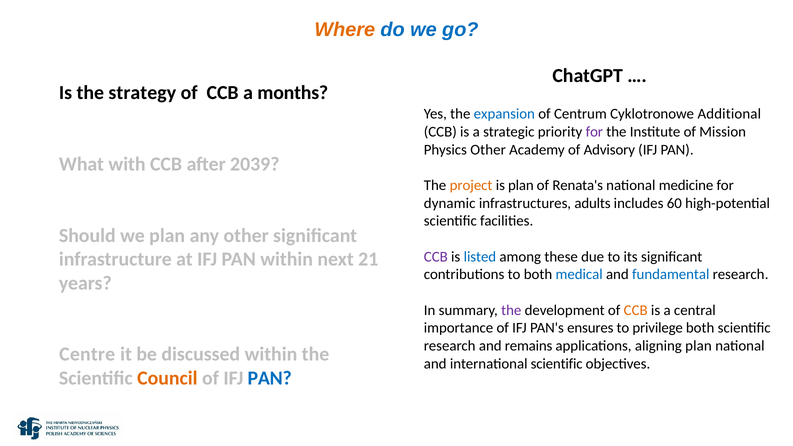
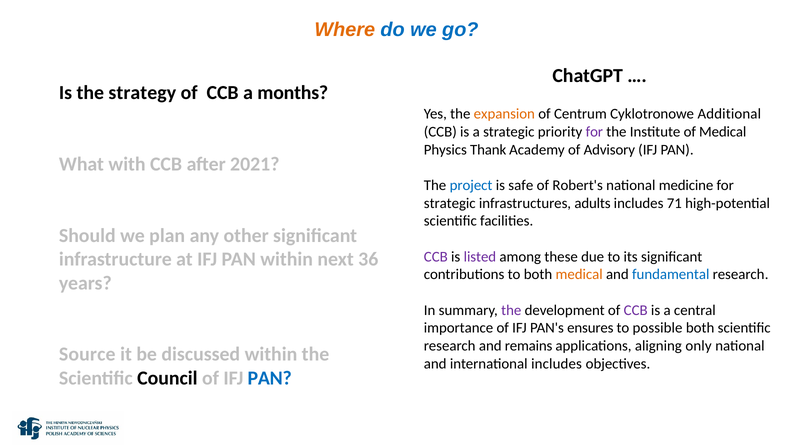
expansion colour: blue -> orange (504, 114)
of Mission: Mission -> Medical (723, 132)
Physics Other: Other -> Thank (488, 150)
2039: 2039 -> 2021 (255, 164)
project colour: orange -> blue (471, 185)
is plan: plan -> safe (521, 185)
Renata's: Renata's -> Robert's (578, 185)
dynamic: dynamic -> strategic (450, 203)
60: 60 -> 71 (674, 203)
listed colour: blue -> purple (480, 257)
21: 21 -> 36 (368, 259)
medical colour: blue -> orange (579, 275)
CCB colour: orange -> purple (636, 310)
privilege: privilege -> possible (658, 328)
aligning plan: plan -> only (699, 346)
Centre: Centre -> Source (87, 354)
international scientific: scientific -> includes (557, 364)
Council colour: orange -> black (167, 378)
